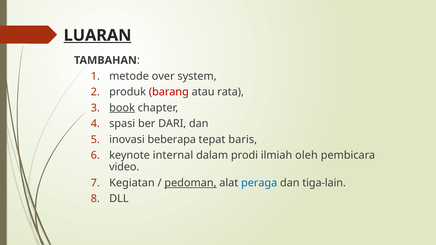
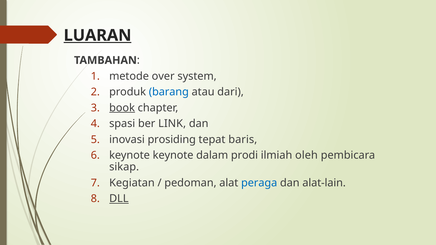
barang colour: red -> blue (169, 92)
rata: rata -> dari (231, 92)
DARI: DARI -> LINK (172, 124)
beberapa: beberapa -> prosiding (172, 140)
keynote internal: internal -> keynote (173, 155)
video: video -> sikap (124, 167)
pedoman underline: present -> none (190, 183)
tiga-lain: tiga-lain -> alat-lain (324, 183)
DLL underline: none -> present (119, 199)
